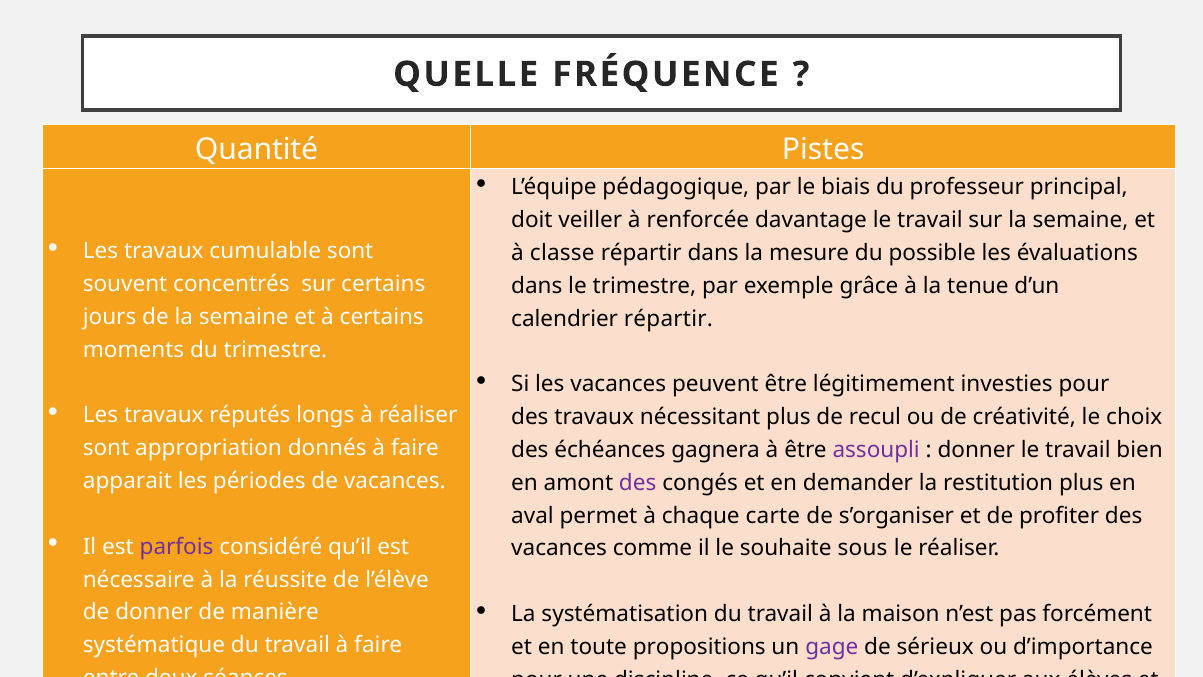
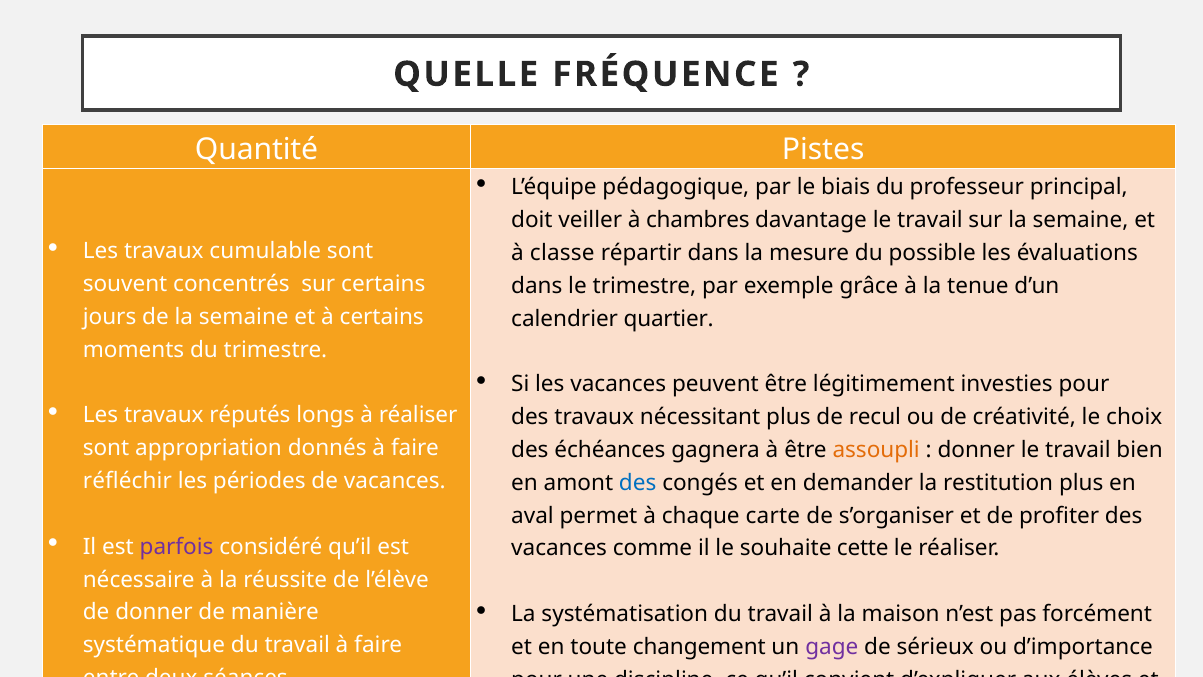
renforcée: renforcée -> chambres (698, 220)
calendrier répartir: répartir -> quartier (669, 318)
assoupli colour: purple -> orange (876, 450)
apparait: apparait -> réfléchir (127, 481)
des colour: purple -> blue (638, 483)
sous: sous -> cette (863, 548)
propositions: propositions -> changement (699, 647)
